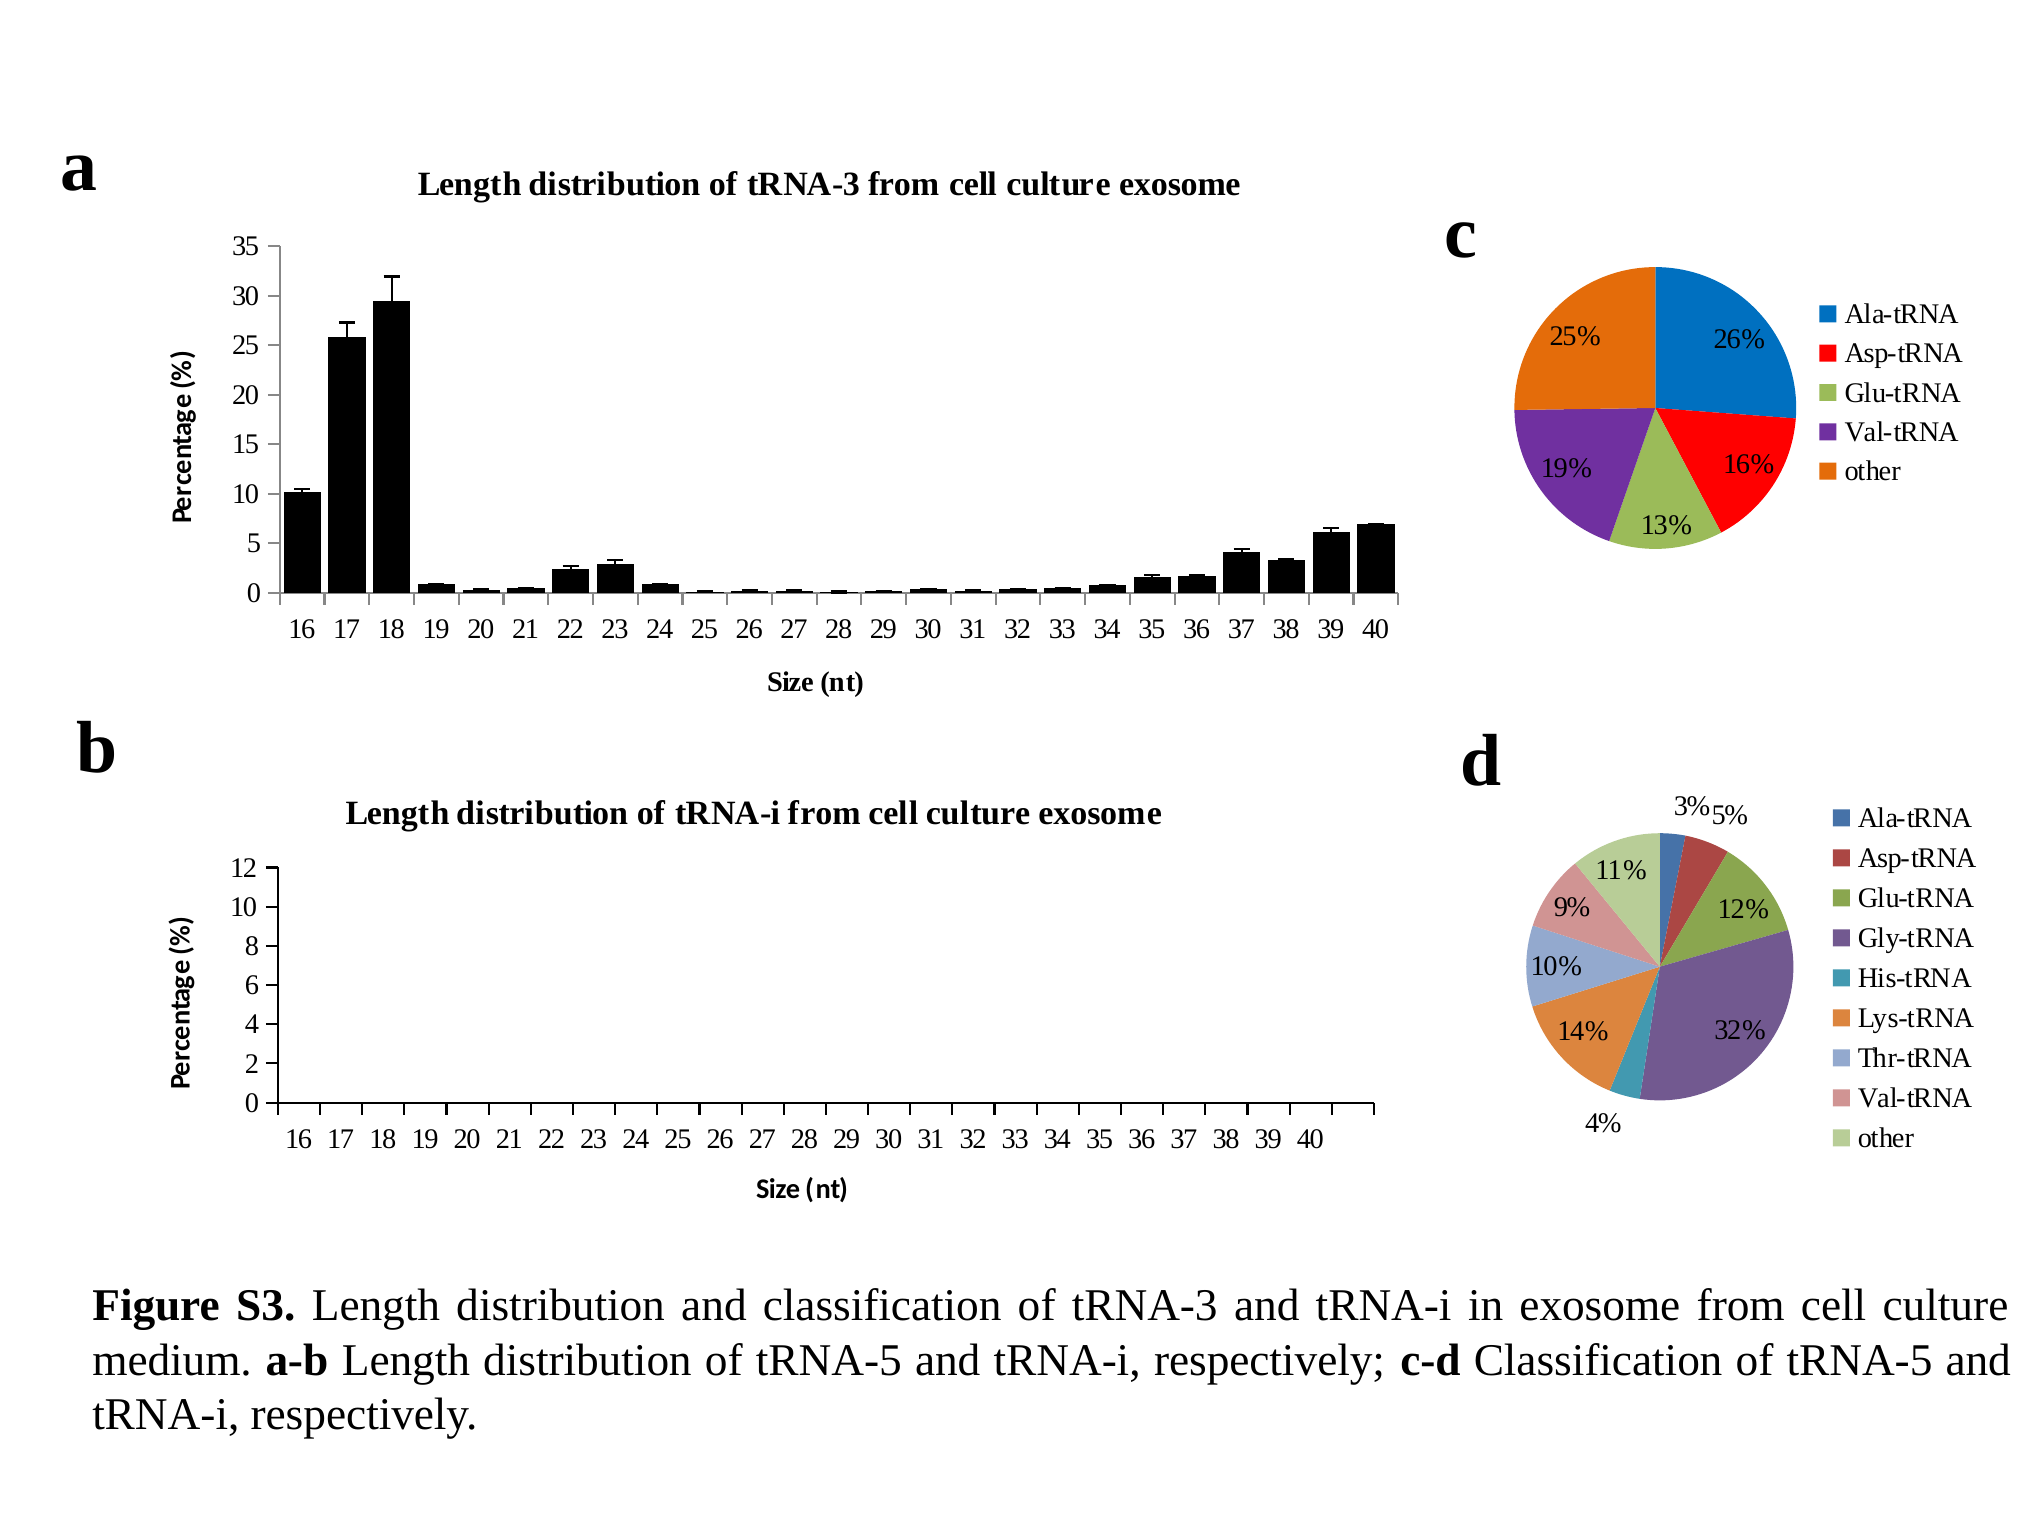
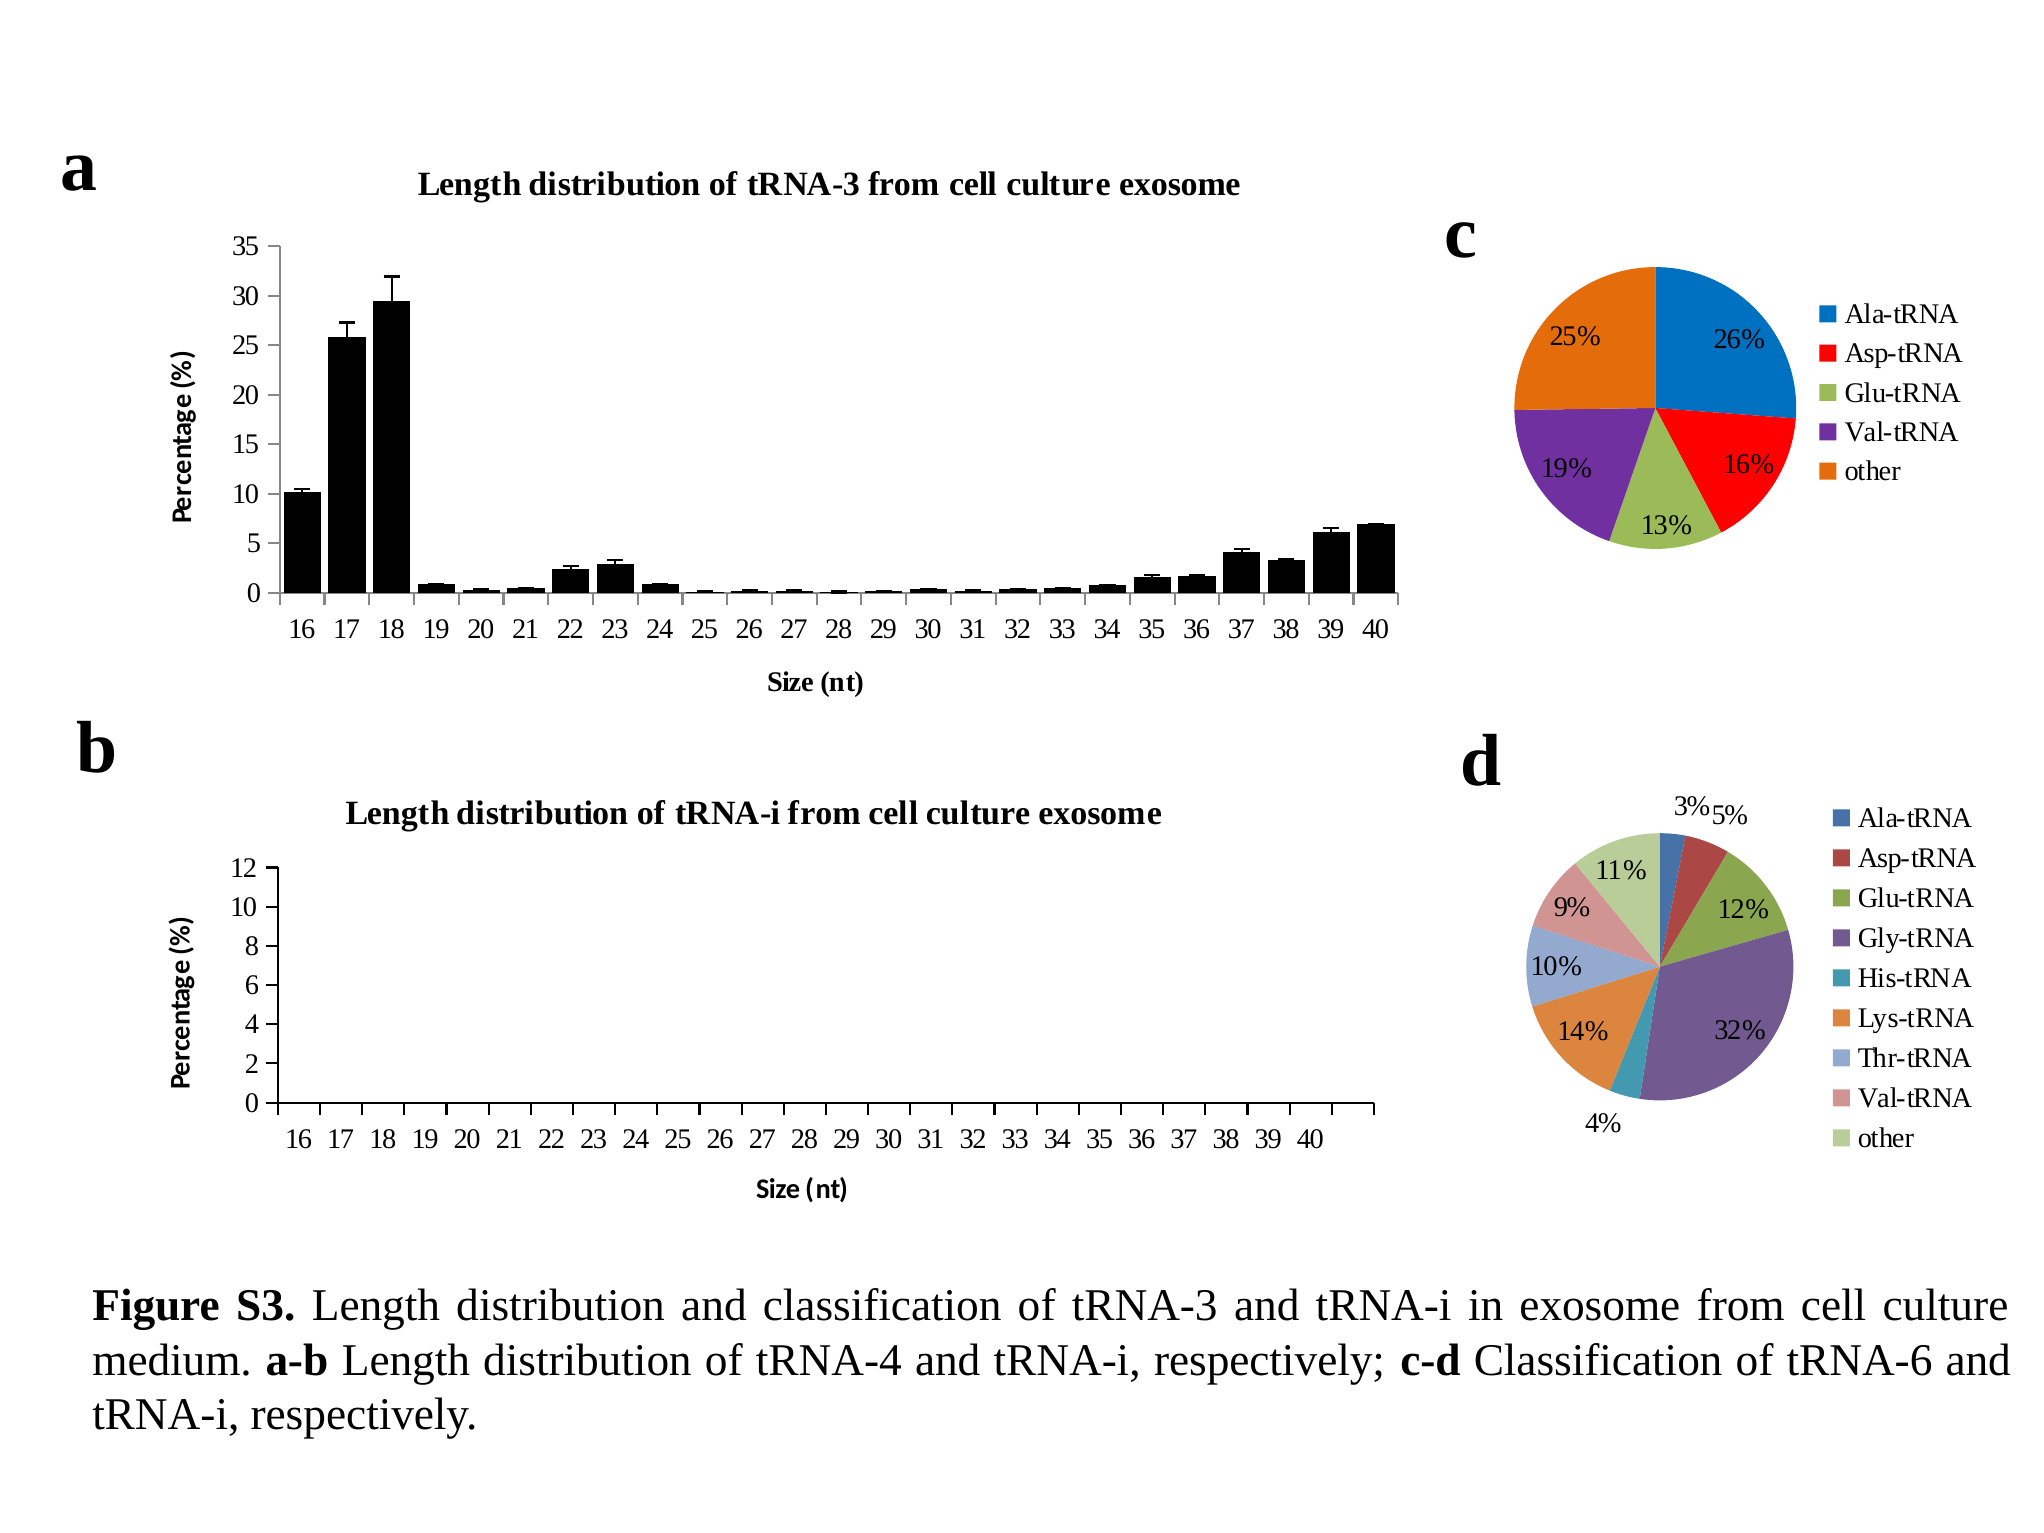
distribution of tRNA-5: tRNA-5 -> tRNA-4 (829, 1360)
Classification of tRNA-5: tRNA-5 -> tRNA-6 (1860, 1360)
